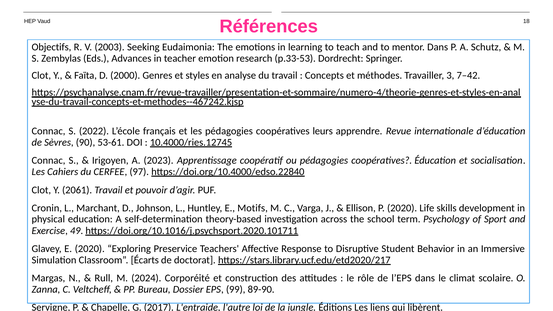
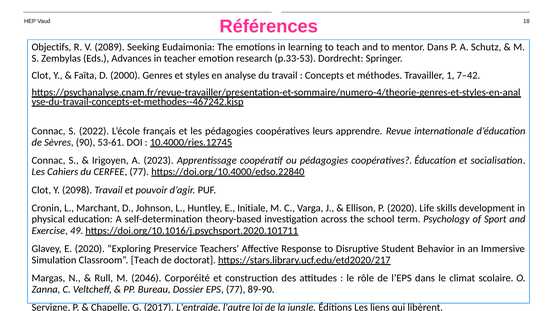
2003: 2003 -> 2089 (110, 47)
3: 3 -> 1 (450, 75)
CERFEE 97: 97 -> 77 (139, 172)
2061: 2061 -> 2098 (77, 190)
Motifs: Motifs -> Initiale (253, 208)
Classroom Écarts: Écarts -> Teach (145, 260)
2024: 2024 -> 2046 (146, 278)
EPS 99: 99 -> 77 (236, 289)
